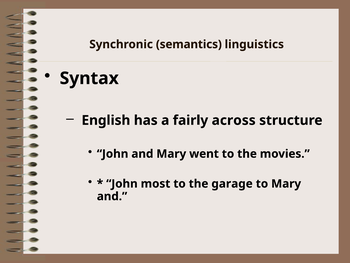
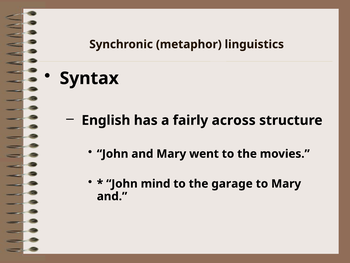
semantics: semantics -> metaphor (189, 44)
most: most -> mind (156, 183)
